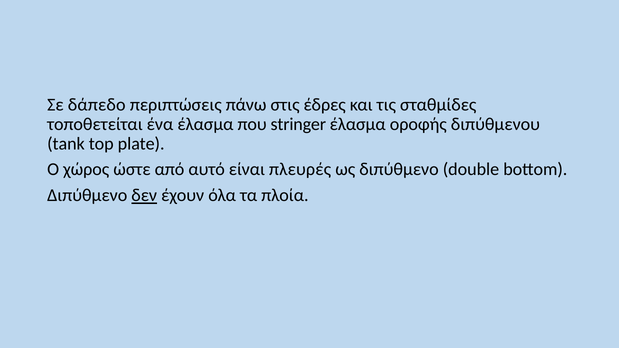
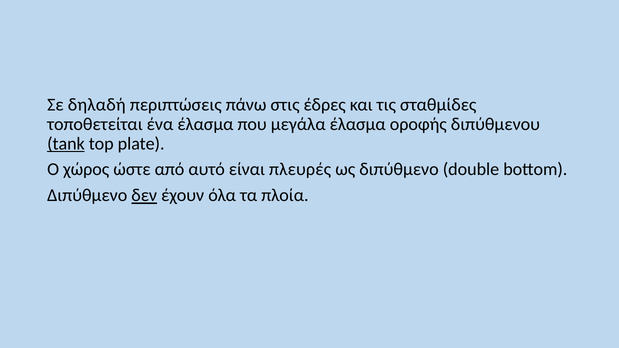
δάπεδο: δάπεδο -> δηλαδή (97, 105)
stringer: stringer -> µεγάλα (298, 124)
tank underline: none -> present (66, 144)
